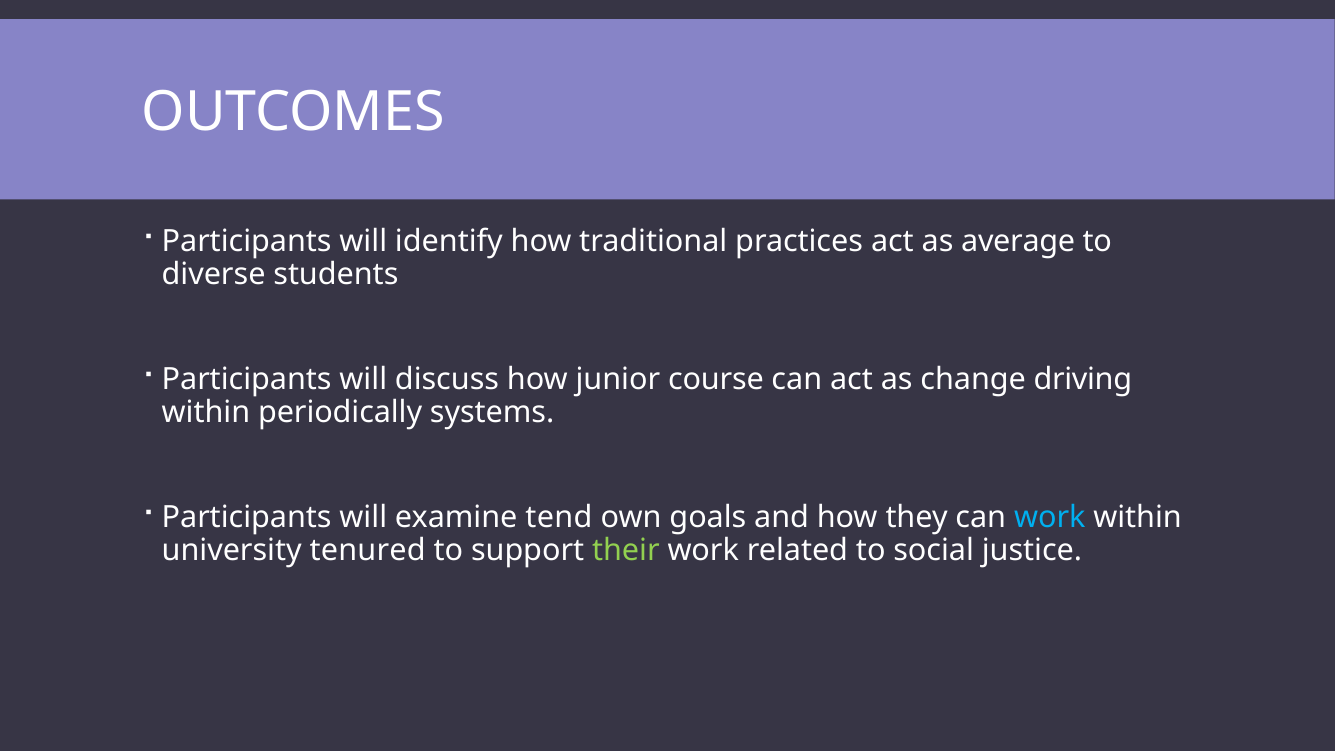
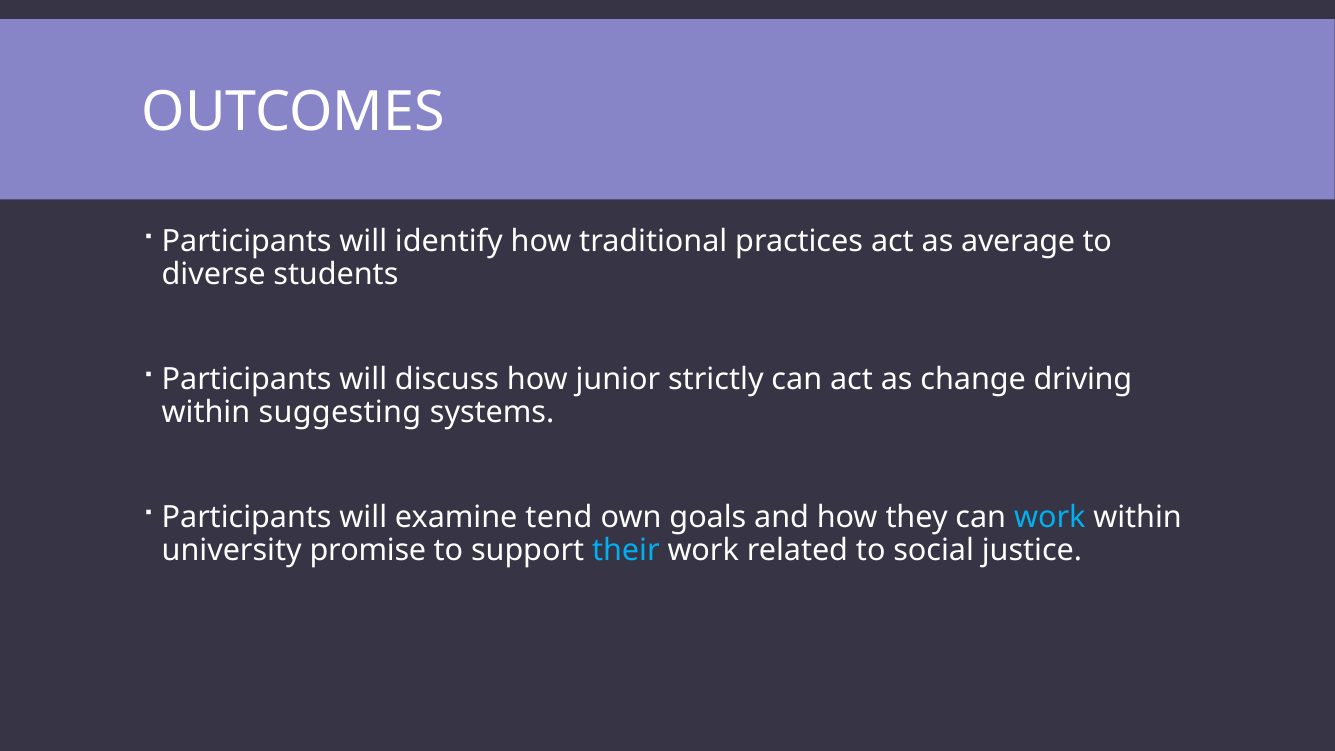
course: course -> strictly (716, 380)
periodically: periodically -> suggesting (340, 413)
tenured: tenured -> promise (368, 551)
their colour: light green -> light blue (626, 551)
